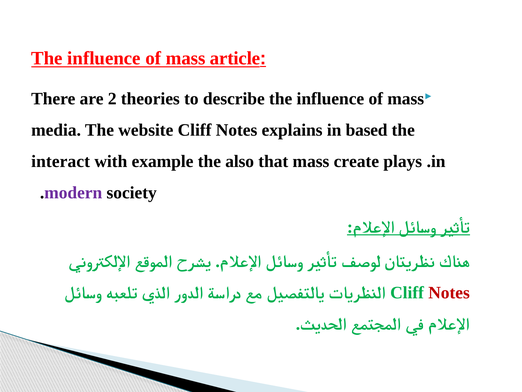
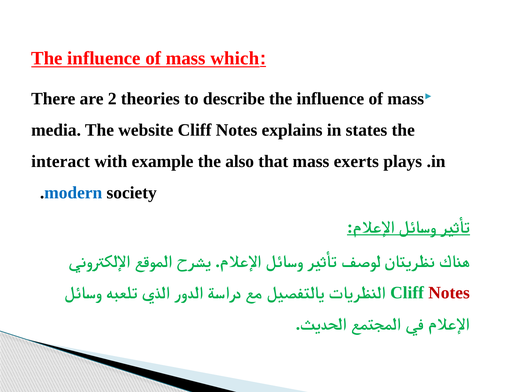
article: article -> which (235, 58)
based: based -> states (366, 130)
create: create -> exerts (356, 161)
modern colour: purple -> blue (73, 193)
